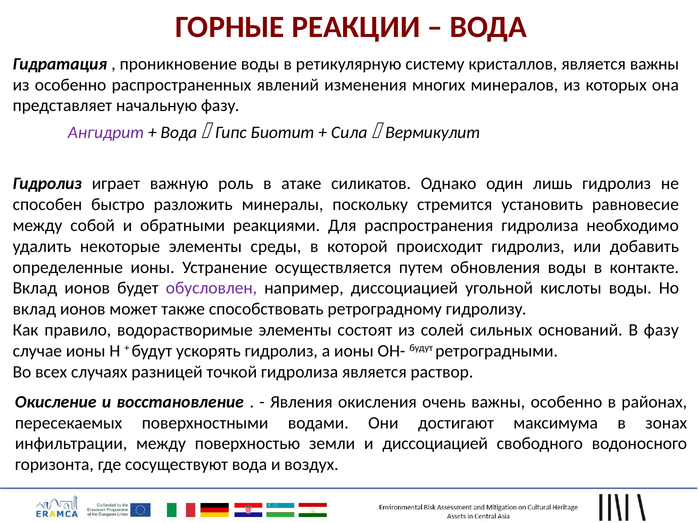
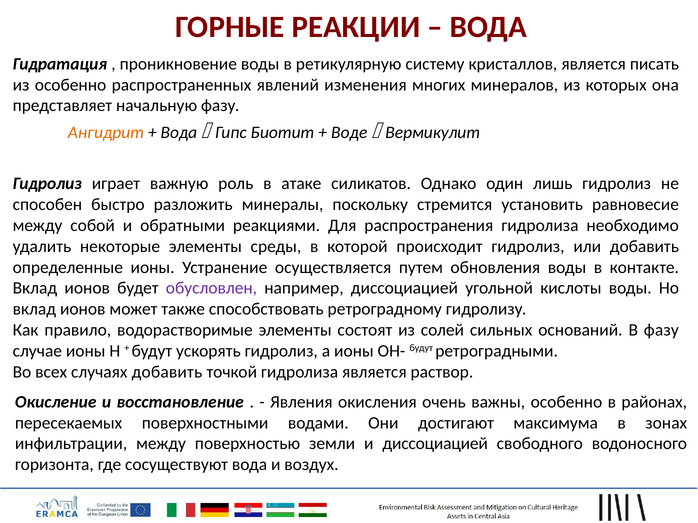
является важны: важны -> писать (654, 64)
Ангидрит colour: purple -> orange (106, 133)
Сила: Сила -> Воде (349, 133)
случаях разницей: разницей -> добавить (167, 372)
